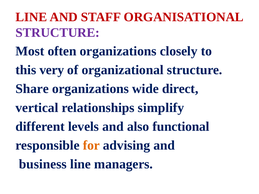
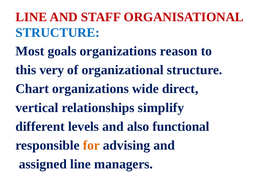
STRUCTURE colour: purple -> blue (58, 33)
often: often -> goals (62, 51)
closely: closely -> reason (179, 51)
Share: Share -> Chart (32, 89)
business: business -> assigned (43, 164)
